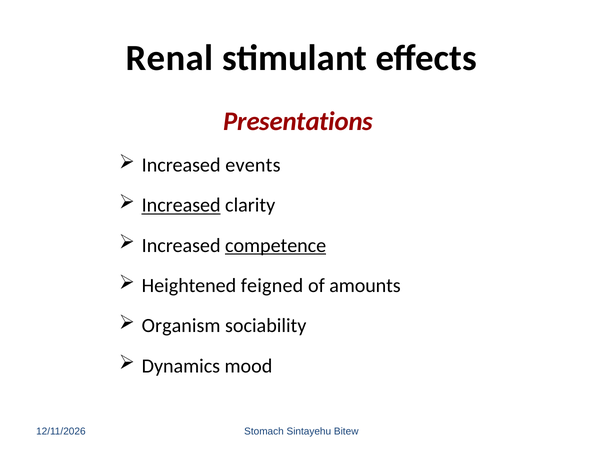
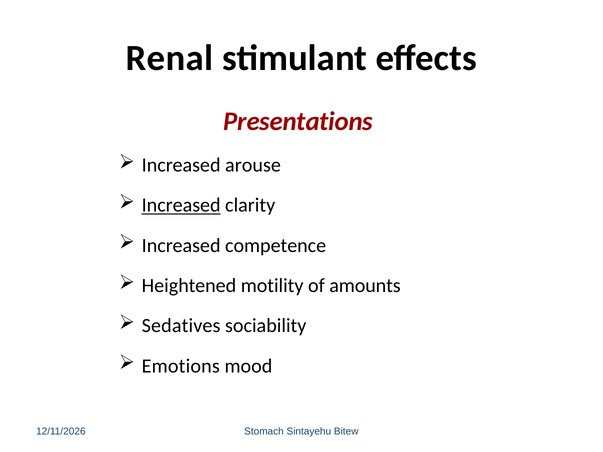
events: events -> arouse (253, 165)
competence underline: present -> none (276, 246)
feigned: feigned -> motility (272, 286)
Organism: Organism -> Sedatives (181, 326)
Dynamics: Dynamics -> Emotions (181, 366)
